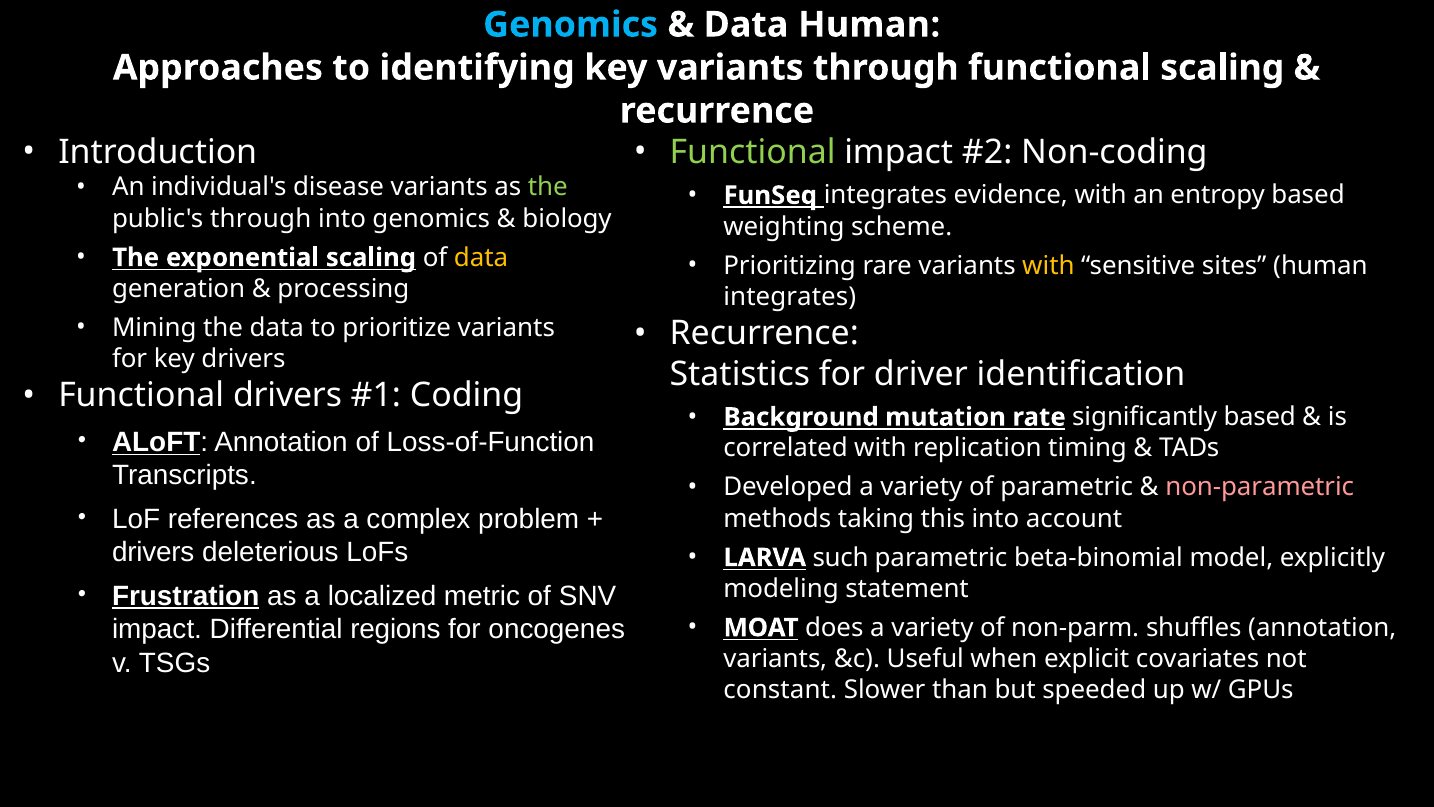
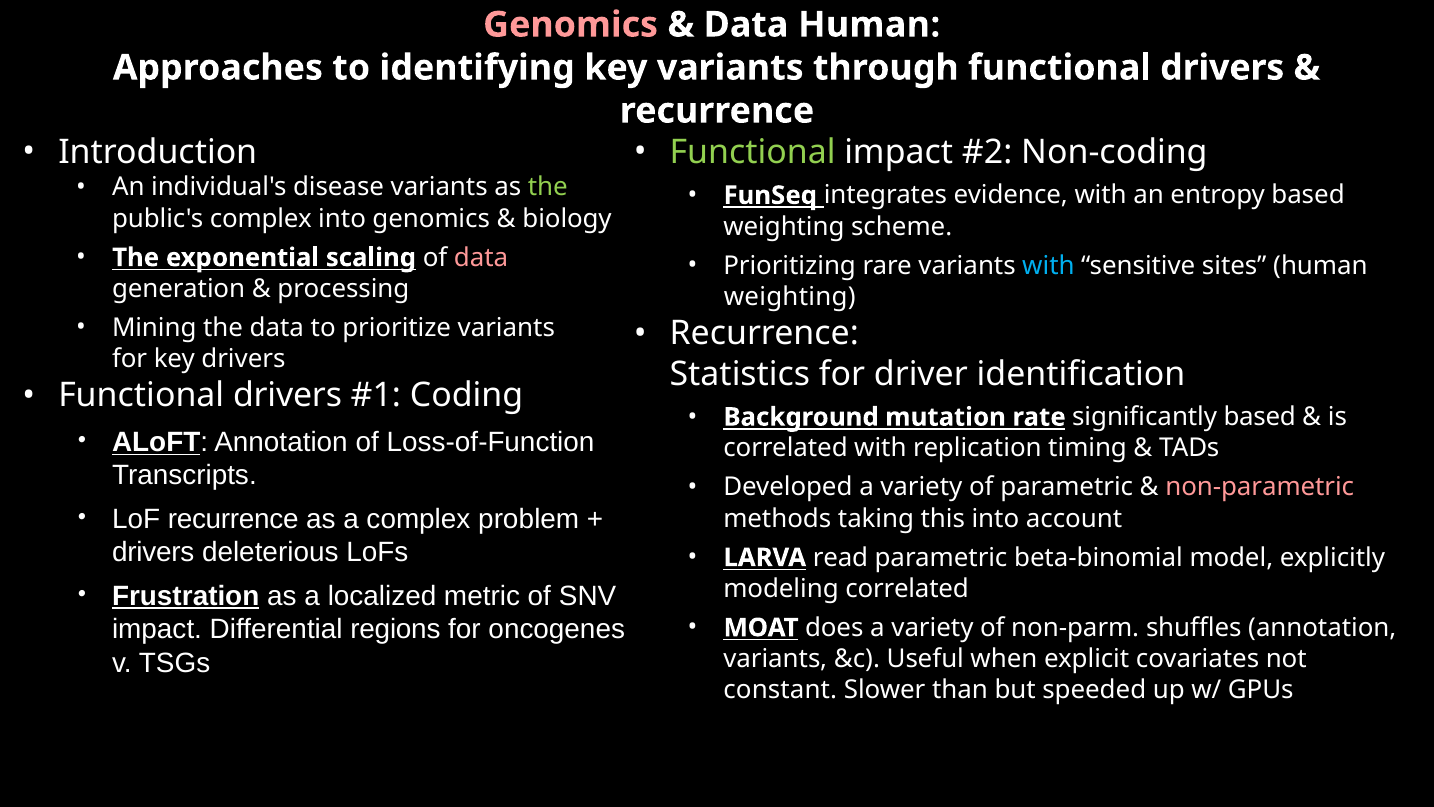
Genomics colour: light blue -> pink (571, 25)
through functional scaling: scaling -> drivers (1222, 68)
public's through: through -> complex (261, 218)
data colour: yellow -> pink (481, 258)
with colour: yellow -> light blue (1048, 265)
integrates: integrates -> weighting (790, 297)
LoF references: references -> recurrence (233, 519)
such: such -> read (841, 557)
modeling statement: statement -> correlated (907, 588)
